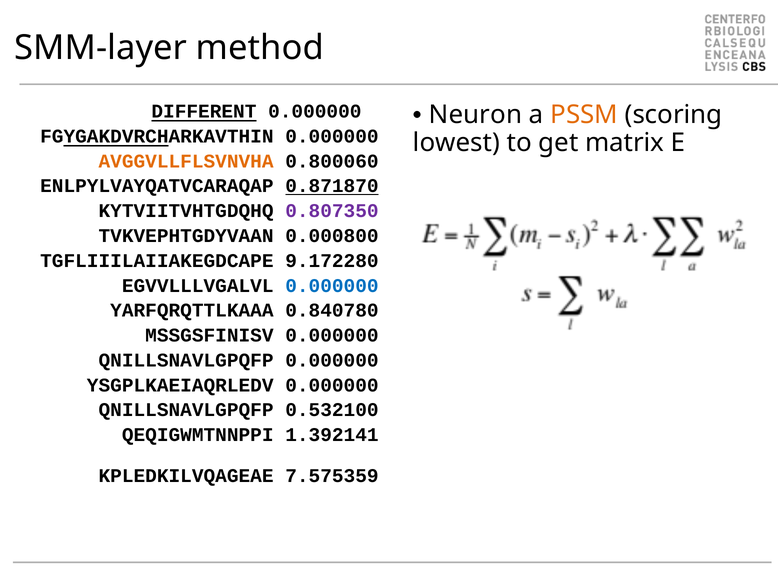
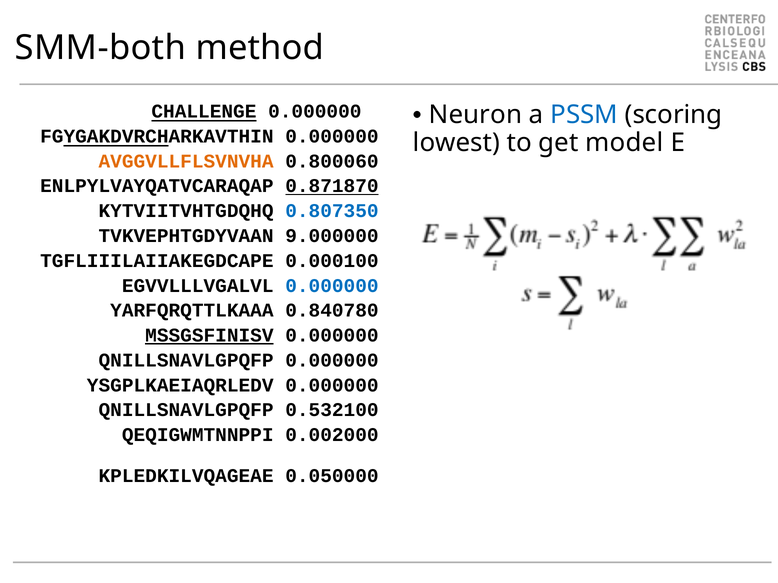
SMM-layer: SMM-layer -> SMM-both (100, 48)
DIFFERENT: DIFFERENT -> CHALLENGE (204, 112)
PSSM colour: orange -> blue (584, 115)
matrix: matrix -> model (624, 143)
0.807350 colour: purple -> blue (332, 211)
0.000800: 0.000800 -> 9.000000 (332, 236)
9.172280: 9.172280 -> 0.000100 (332, 261)
MSSGSFINISV underline: none -> present (209, 336)
1.392141: 1.392141 -> 0.002000 (332, 435)
7.575359: 7.575359 -> 0.050000 (332, 476)
